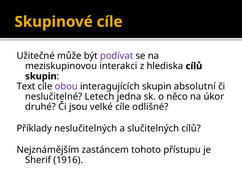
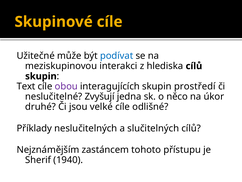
podívat colour: purple -> blue (117, 56)
absolutní: absolutní -> prostředí (195, 86)
Letech: Letech -> Zvyšují (100, 96)
1916: 1916 -> 1940 (68, 160)
